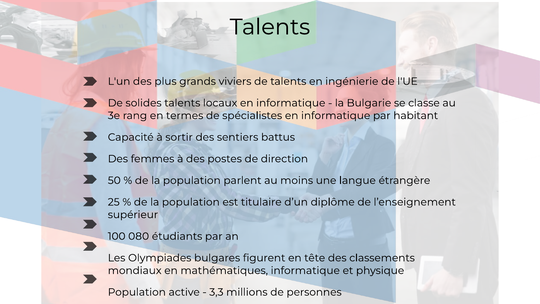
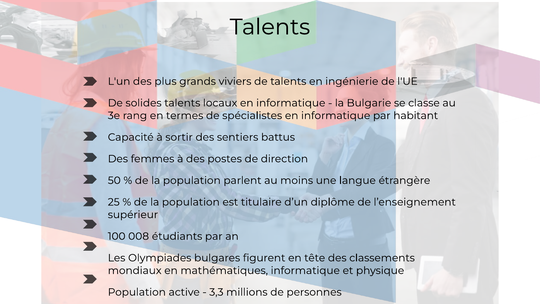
080: 080 -> 008 (139, 236)
